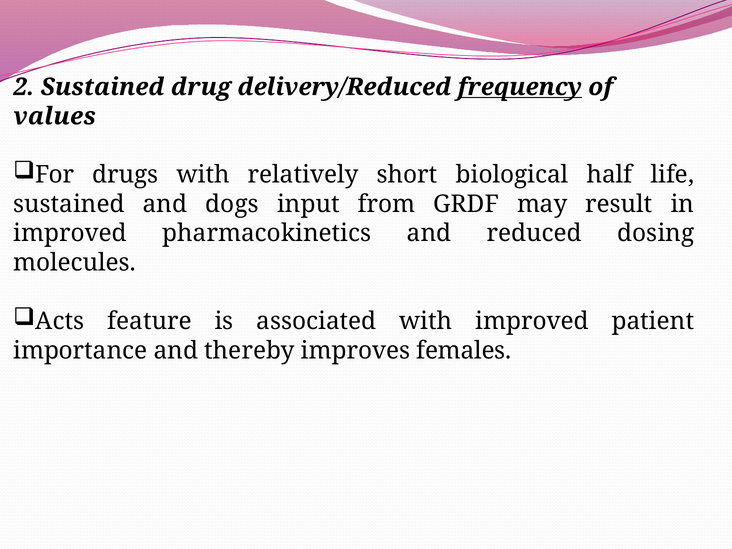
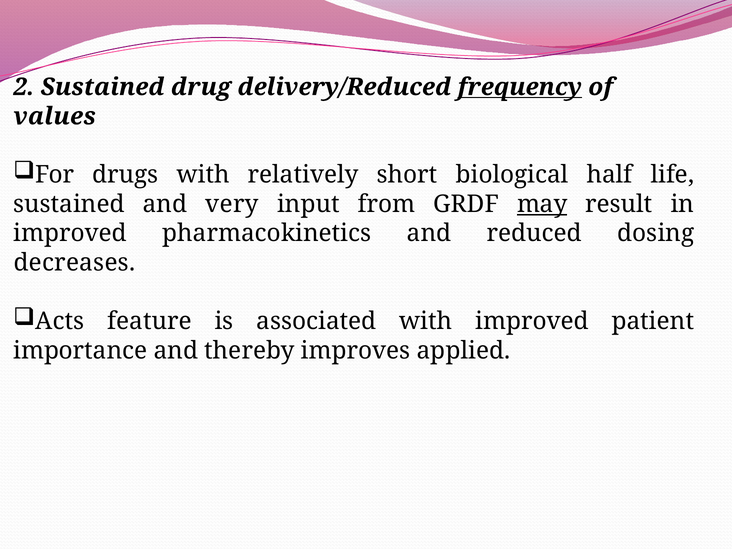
dogs: dogs -> very (232, 204)
may underline: none -> present (542, 204)
molecules: molecules -> decreases (74, 263)
females: females -> applied (464, 351)
